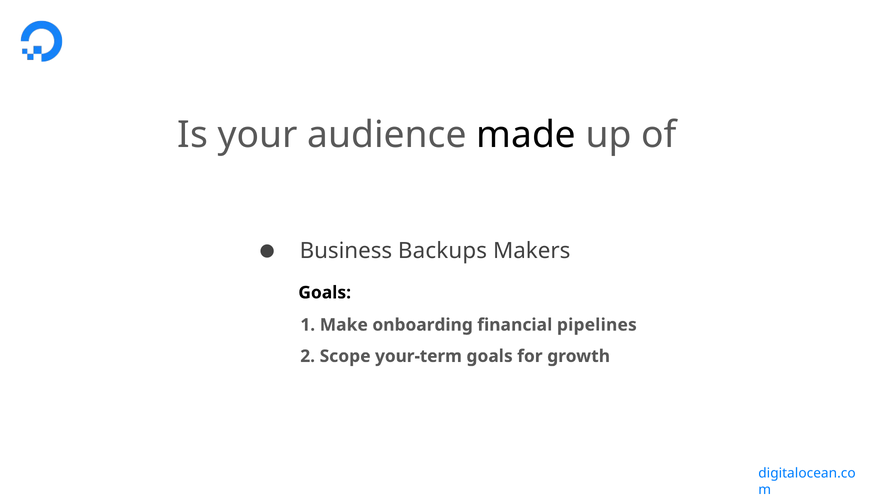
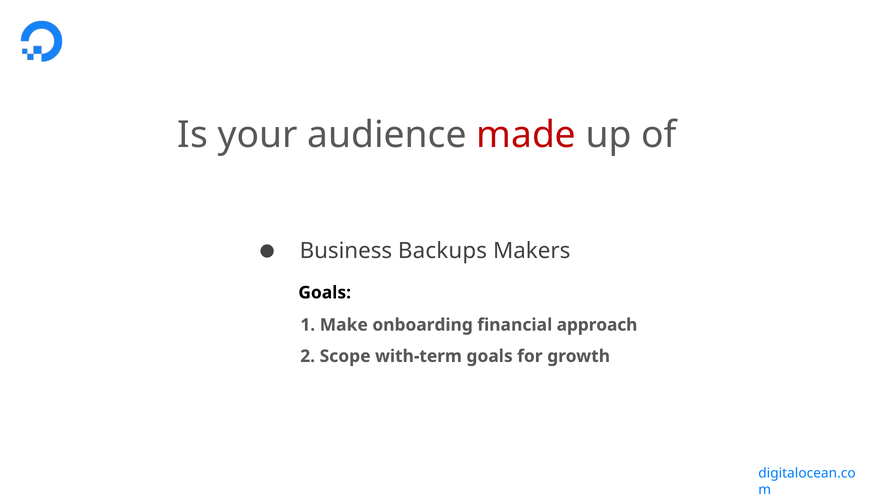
made colour: black -> red (526, 135)
pipelines: pipelines -> approach (597, 325)
your-term: your-term -> with-term (418, 357)
